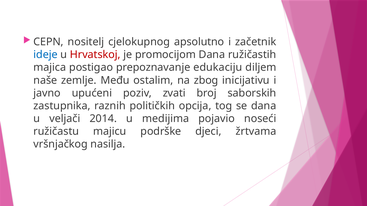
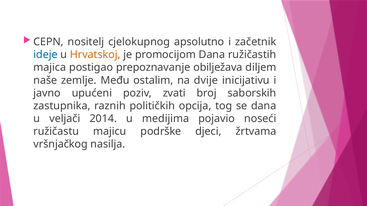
Hrvatskoj colour: red -> orange (95, 55)
edukaciju: edukaciju -> obilježava (218, 68)
zbog: zbog -> dvije (206, 80)
